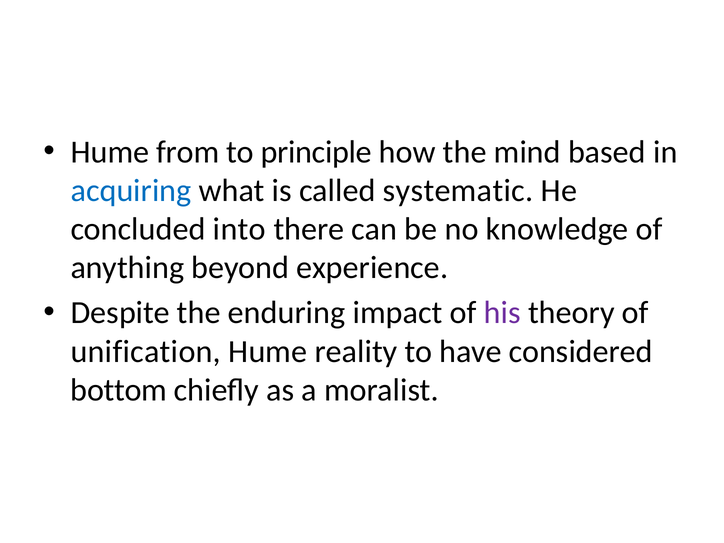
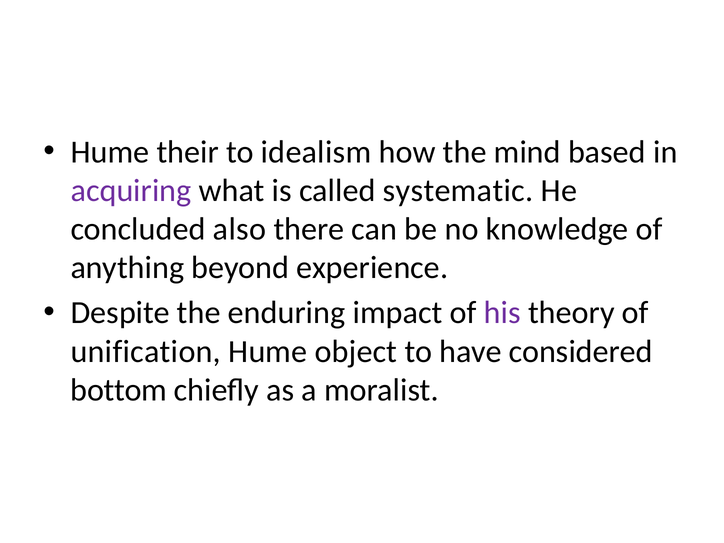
from: from -> their (188, 152)
principle: principle -> idealism (316, 152)
acquiring colour: blue -> purple (131, 191)
into: into -> also (239, 229)
reality: reality -> object (356, 351)
